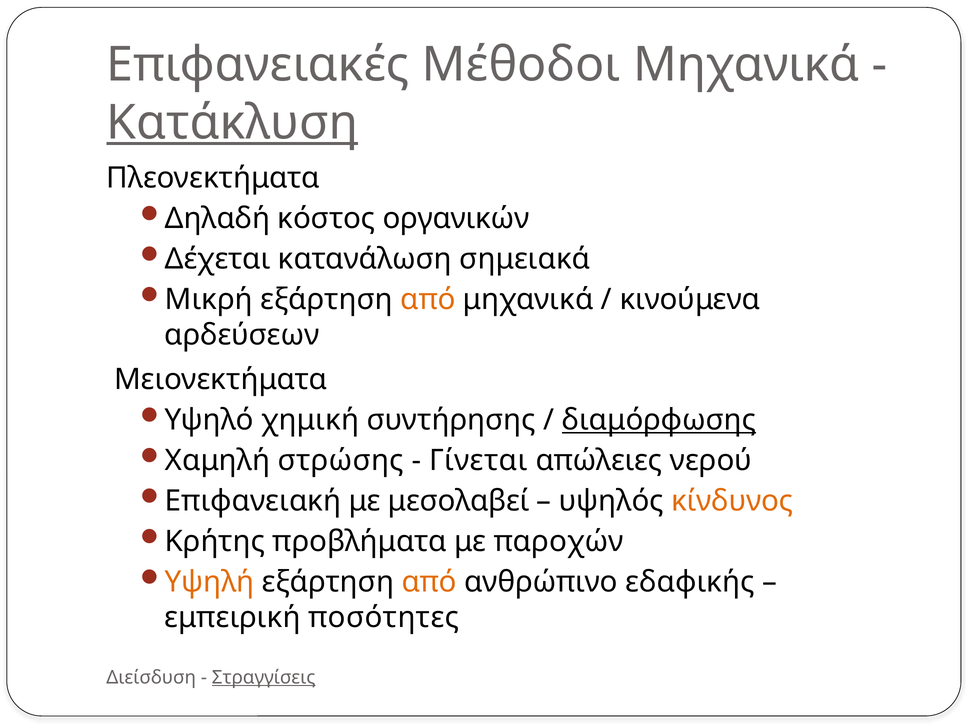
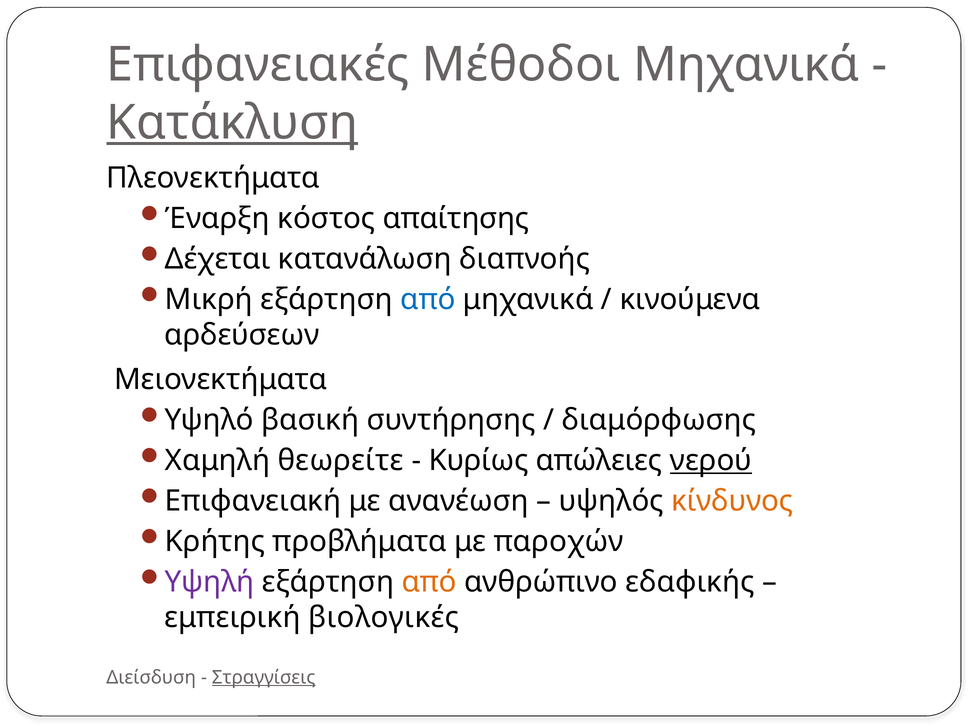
Δηλαδή: Δηλαδή -> Έναρξη (217, 218)
οργανικών: οργανικών -> απαίτησης (456, 218)
σημειακά: σημειακά -> διαπνοής (525, 259)
από colour: orange -> blue (428, 299)
χημική: χημική -> βασική (310, 420)
διαμόρφωσης underline: present -> none (659, 420)
στρώσης: στρώσης -> θεωρείτε (341, 461)
Γίνεται: Γίνεται -> Κυρίως (479, 461)
νερού underline: none -> present (711, 461)
μεσολαβεί: μεσολαβεί -> ανανέωση (459, 501)
Υψηλή colour: orange -> purple (210, 582)
ποσότητες: ποσότητες -> βιολογικές (384, 617)
